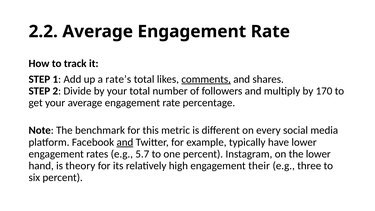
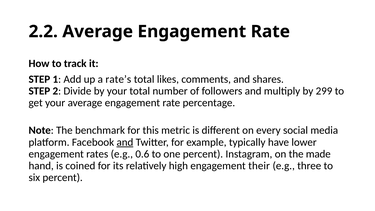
comments underline: present -> none (206, 79)
170: 170 -> 299 (324, 91)
5.7: 5.7 -> 0.6 (142, 154)
the lower: lower -> made (318, 154)
theory: theory -> coined (80, 166)
